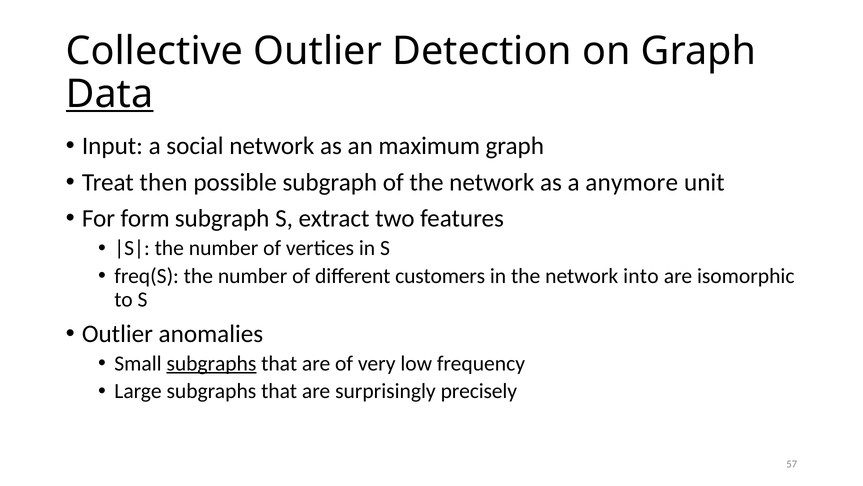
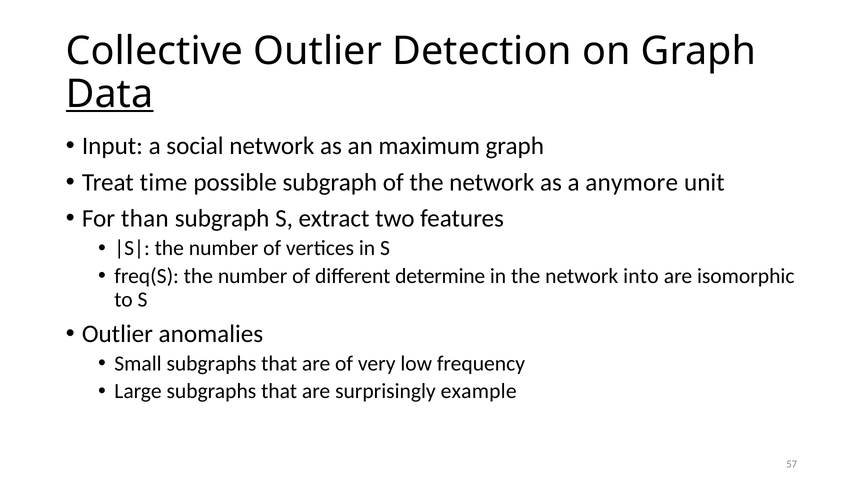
then: then -> time (164, 182)
form: form -> than (145, 218)
customers: customers -> determine (440, 276)
subgraphs underline: present -> none (211, 363)
precisely: precisely -> example (479, 391)
